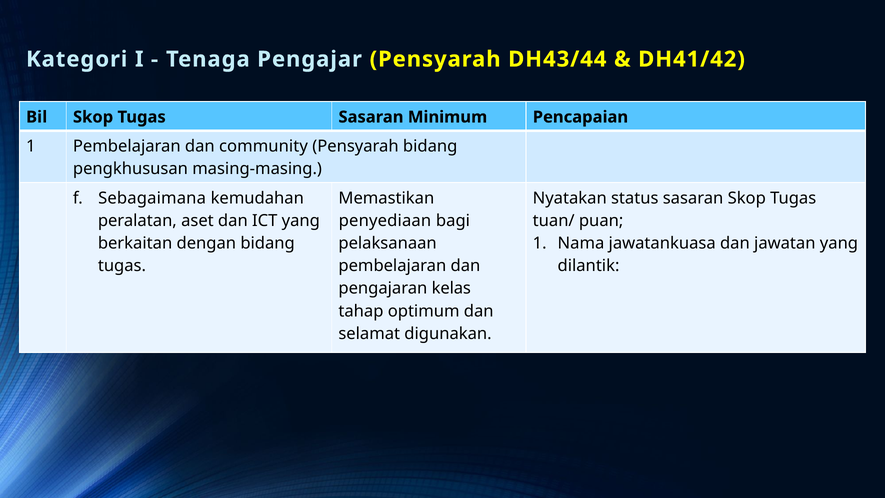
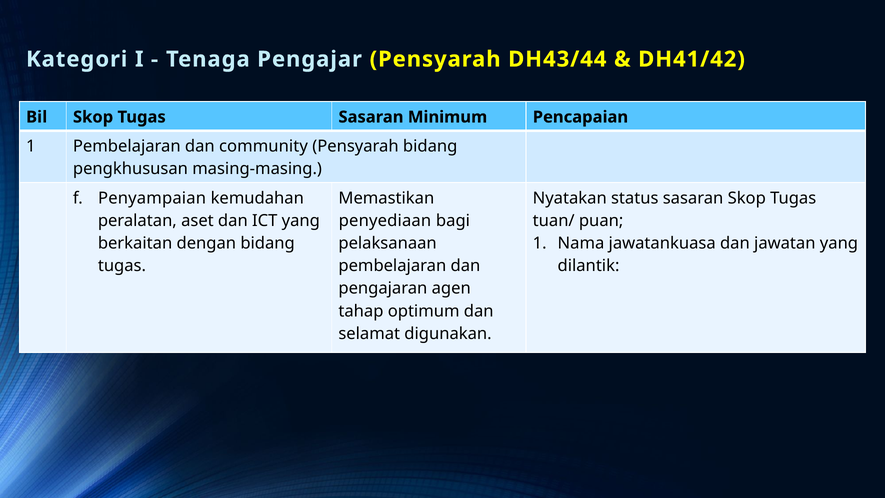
Sebagaimana: Sebagaimana -> Penyampaian (152, 198)
kelas: kelas -> agen (451, 288)
